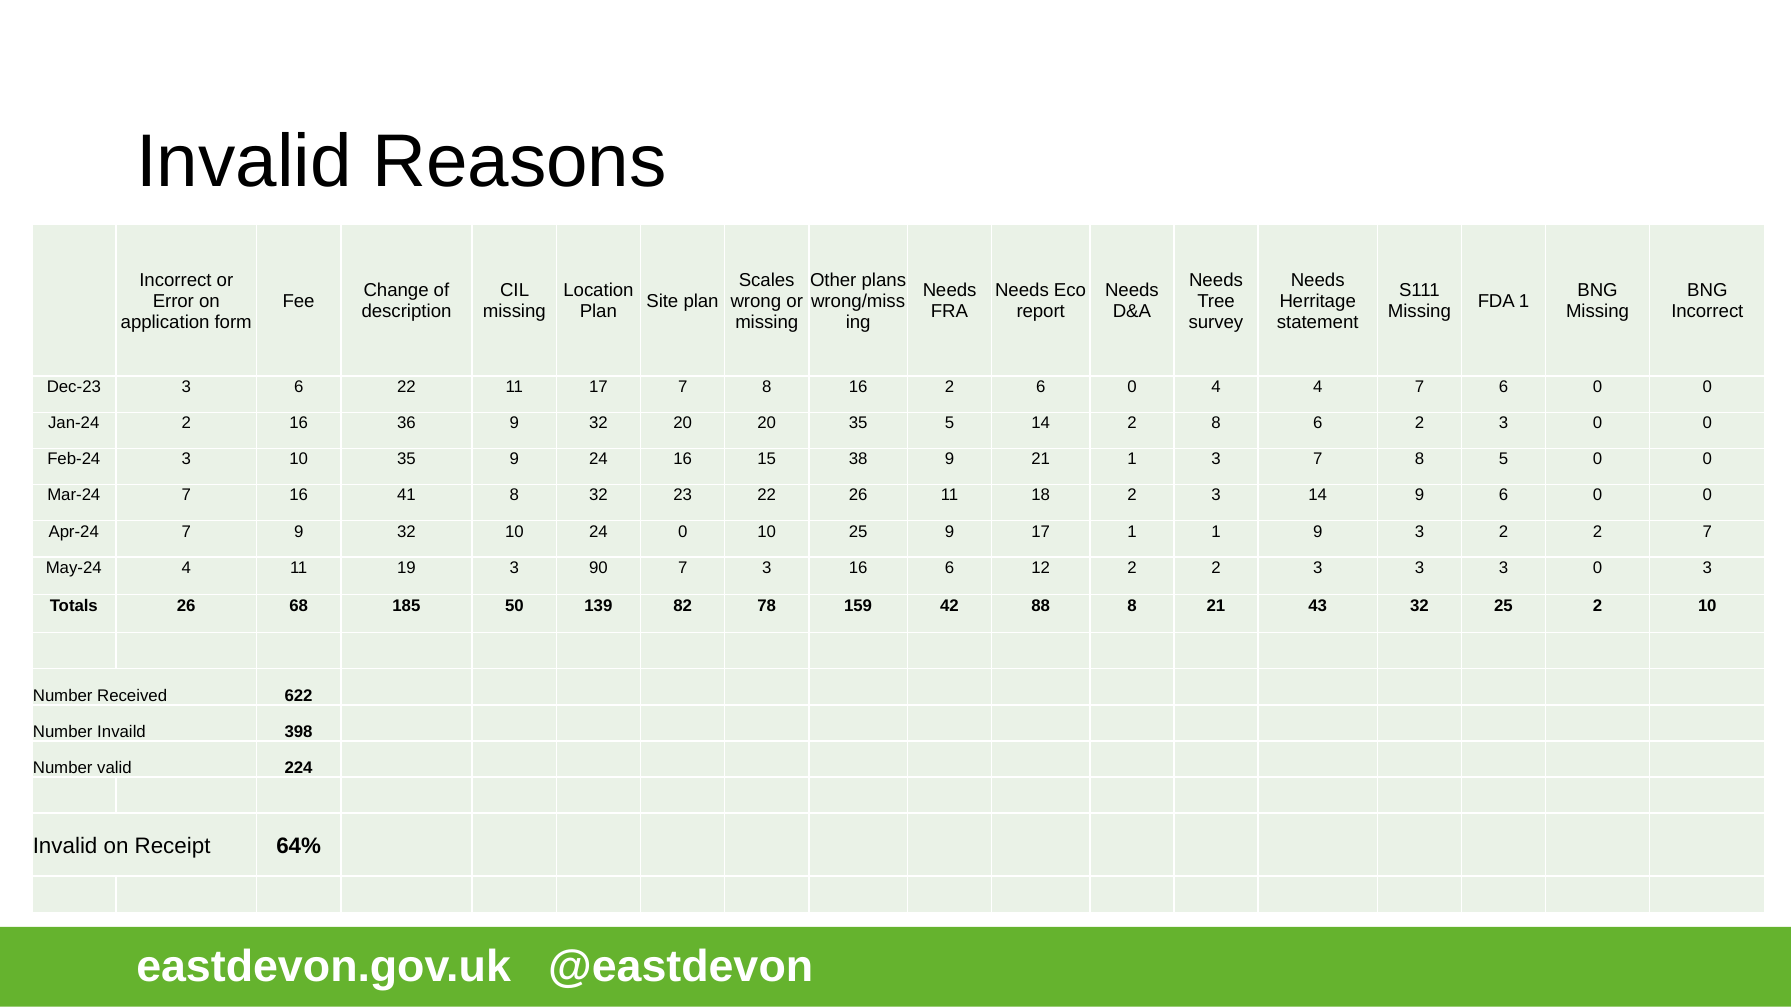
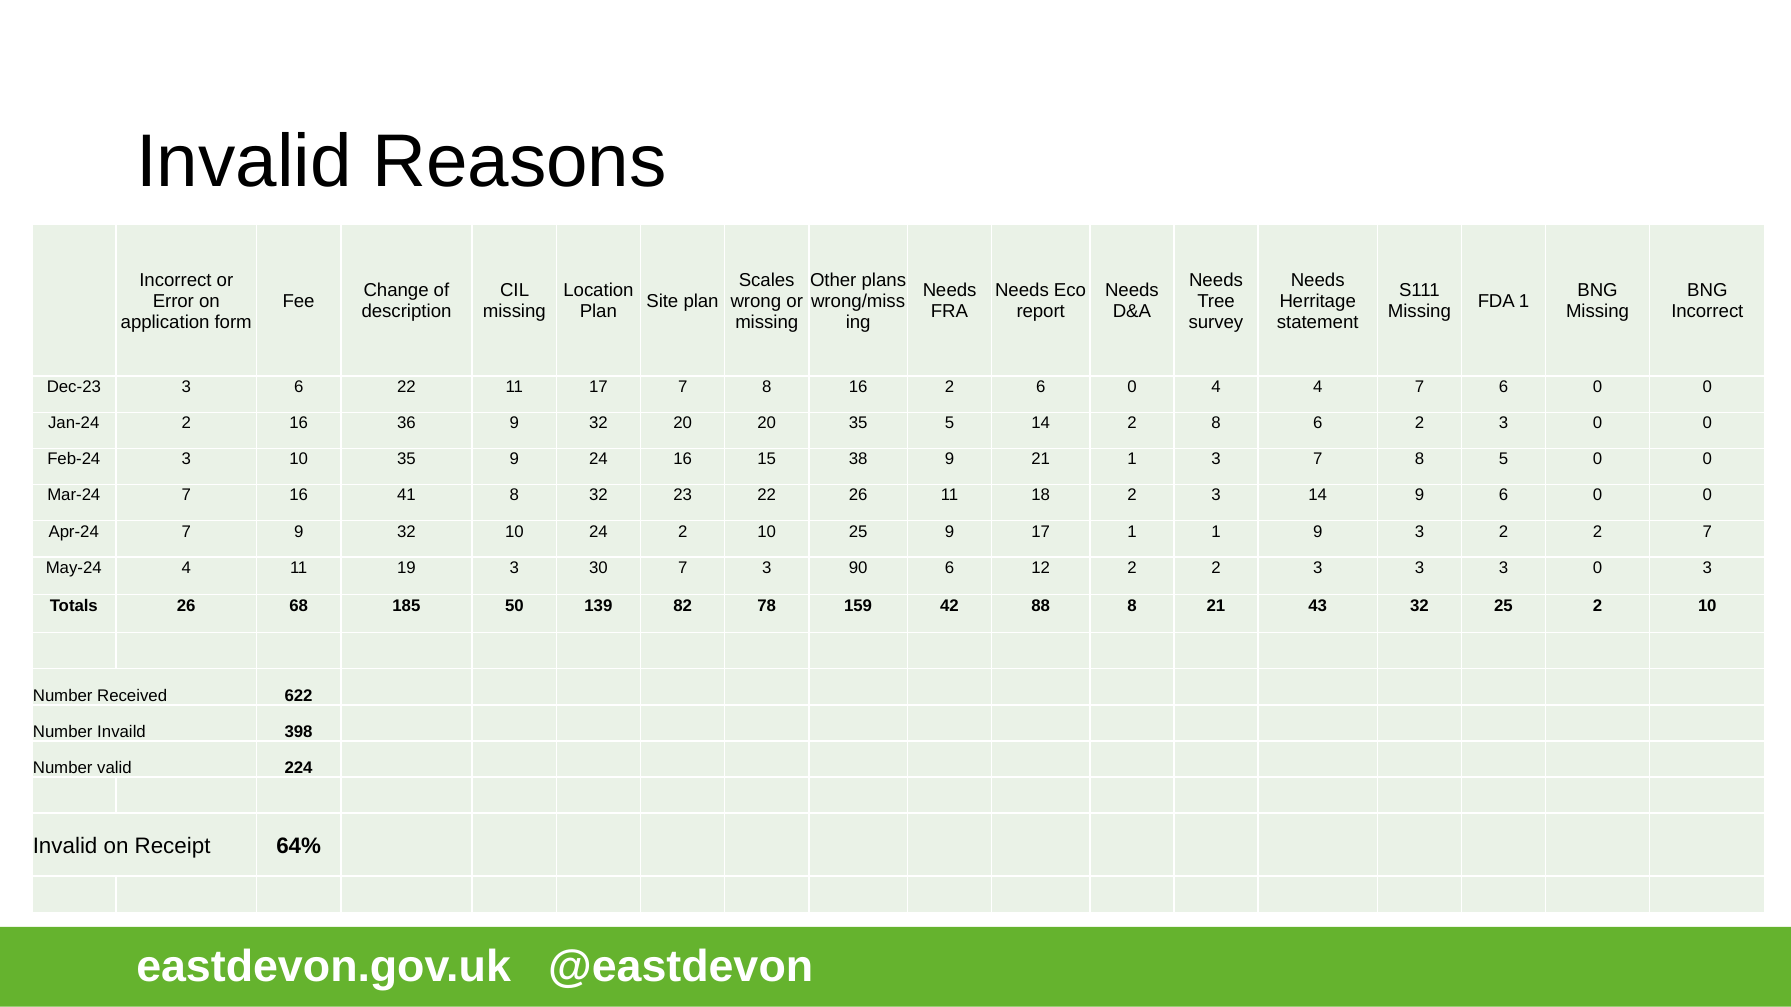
24 0: 0 -> 2 (683, 532)
90: 90 -> 30 (598, 568)
3 16: 16 -> 90 (858, 568)
